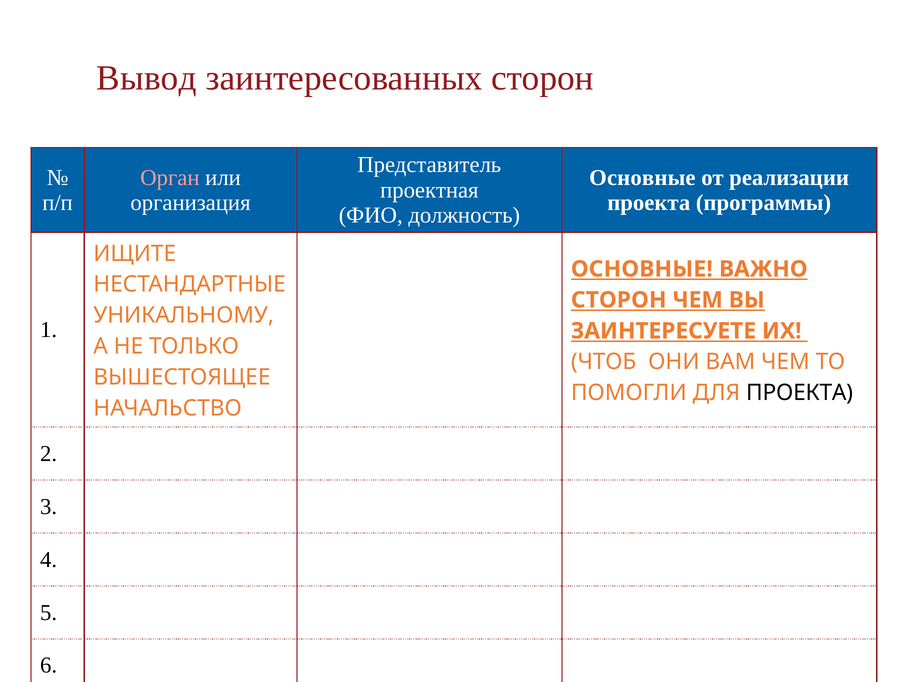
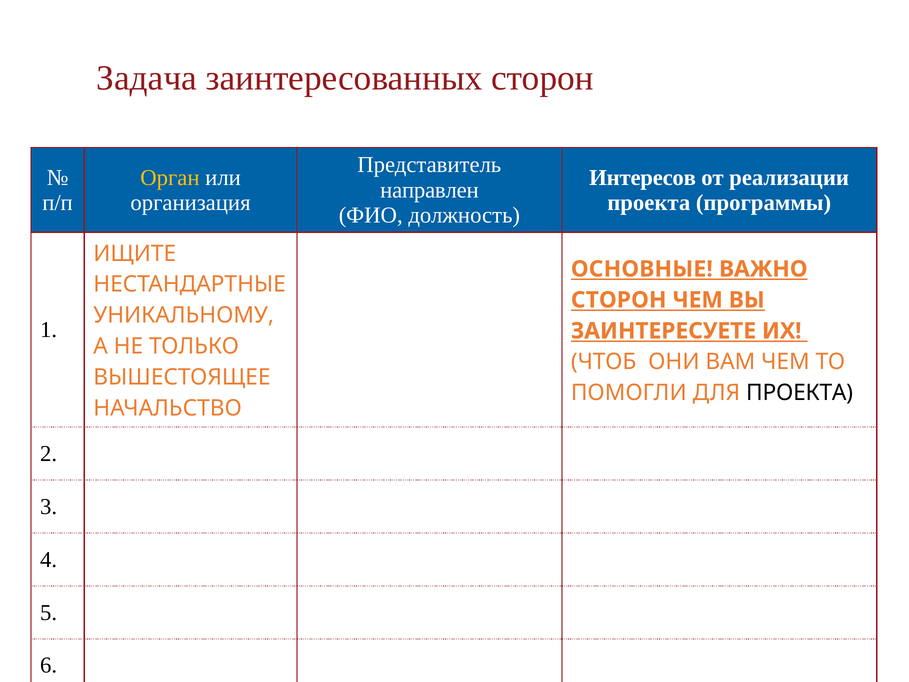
Вывод: Вывод -> Задача (147, 78)
Орган colour: pink -> yellow (170, 178)
Основные: Основные -> Интересов (643, 178)
проектная: проектная -> направлен (429, 190)
